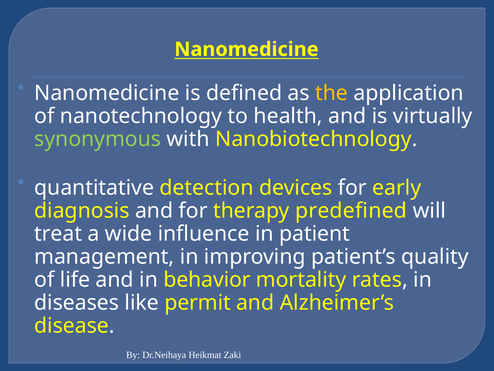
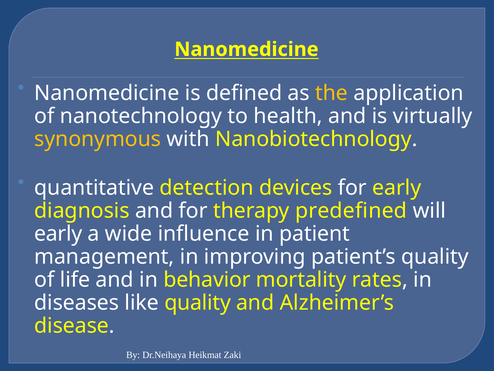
synonymous colour: light green -> yellow (98, 139)
treat: treat -> early (58, 233)
like permit: permit -> quality (198, 302)
